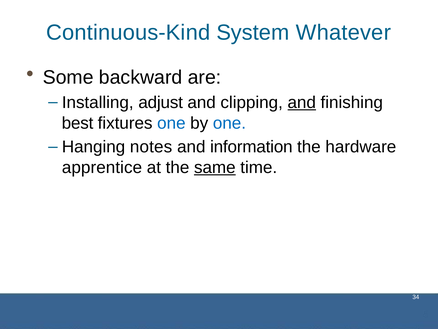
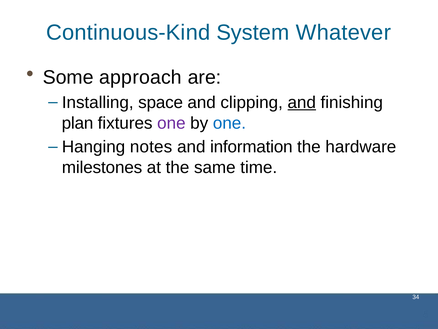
backward: backward -> approach (141, 77)
adjust: adjust -> space (161, 102)
best: best -> plan (78, 123)
one colour: blue -> purple (171, 123)
apprentice: apprentice -> milestones (102, 167)
same underline: present -> none (215, 167)
